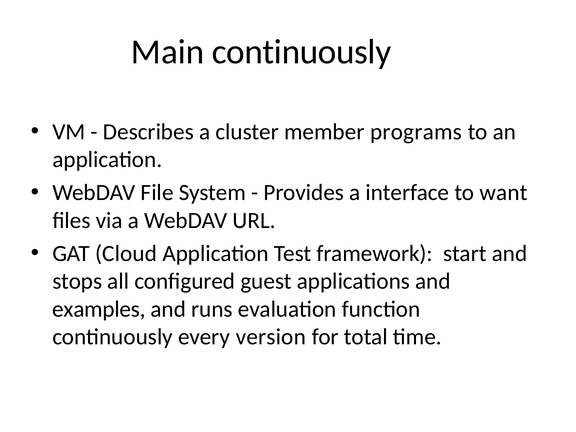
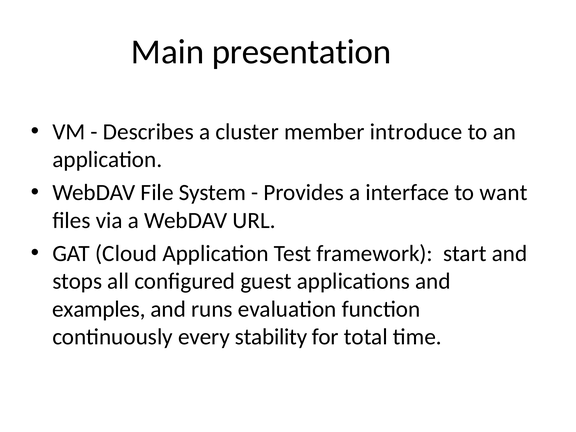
Main continuously: continuously -> presentation (302, 52)
programs: programs -> introduce (416, 132)
version: version -> stability (271, 337)
